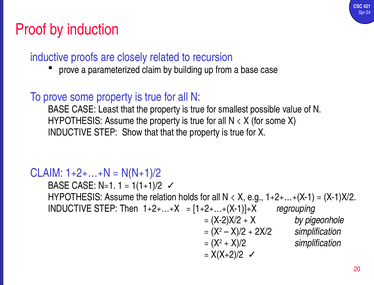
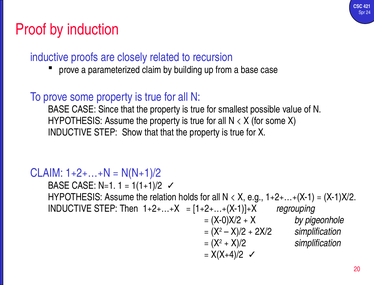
Least: Least -> Since (108, 109)
X-2)X/2: X-2)X/2 -> X-0)X/2 (226, 220)
X(X+2)/2: X(X+2)/2 -> X(X+4)/2 (227, 255)
